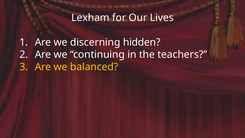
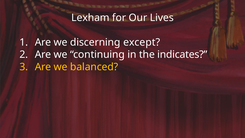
hidden: hidden -> except (142, 42)
teachers: teachers -> indicates (182, 54)
